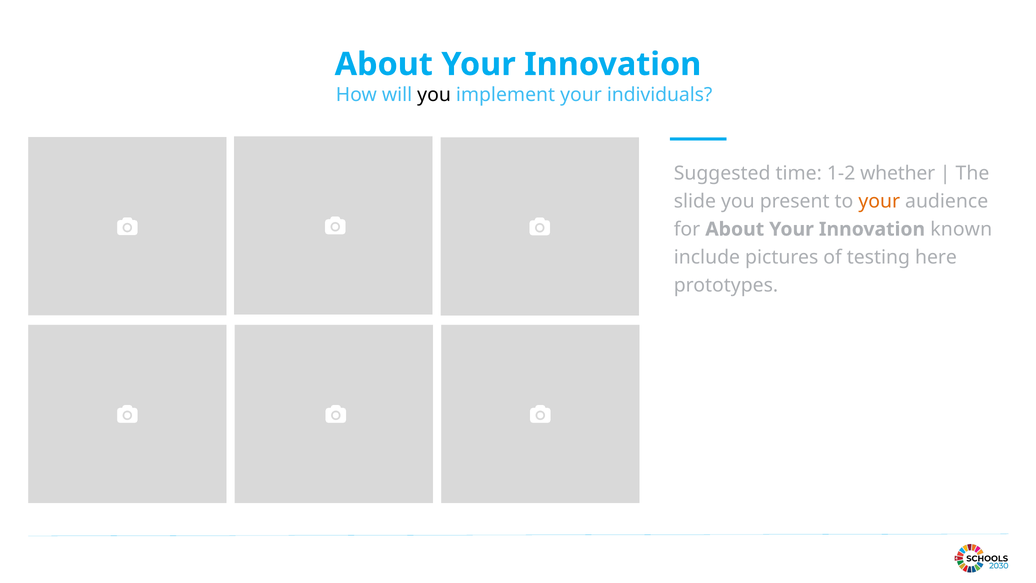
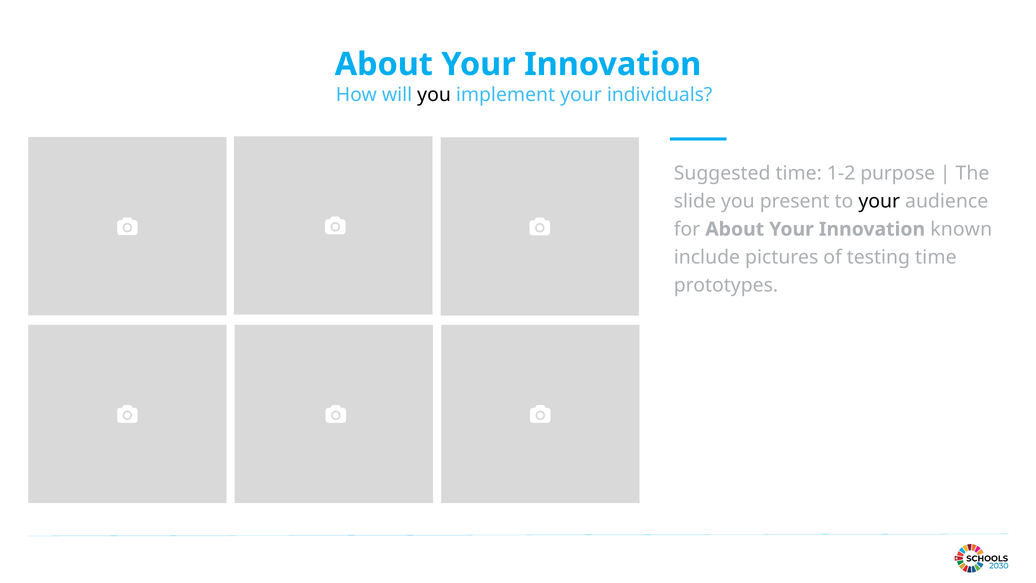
whether: whether -> purpose (898, 173)
your colour: orange -> black (879, 201)
testing here: here -> time (936, 257)
